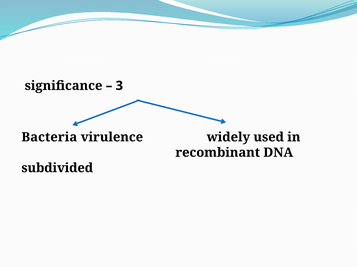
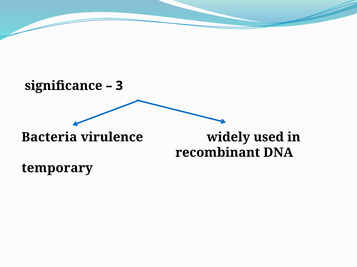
subdivided: subdivided -> temporary (57, 168)
